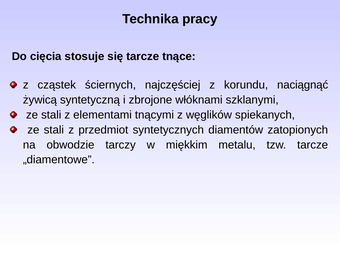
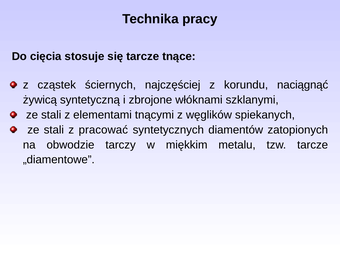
przedmiot: przedmiot -> pracować (103, 130)
